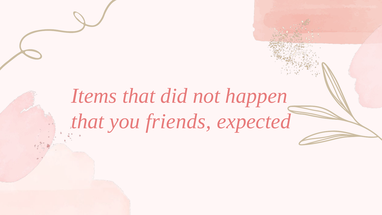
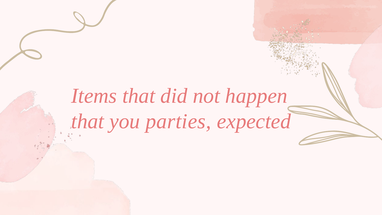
friends: friends -> parties (178, 121)
